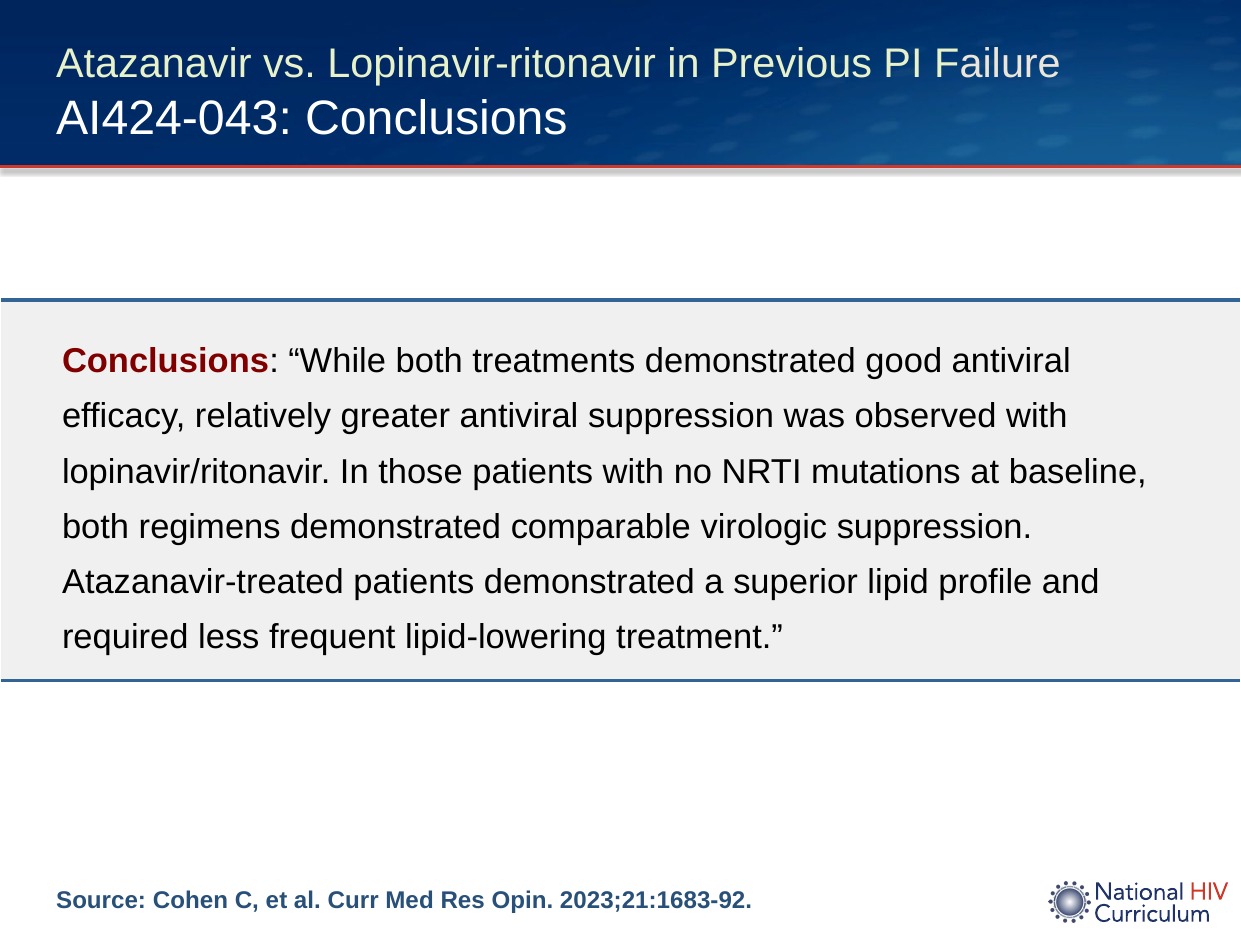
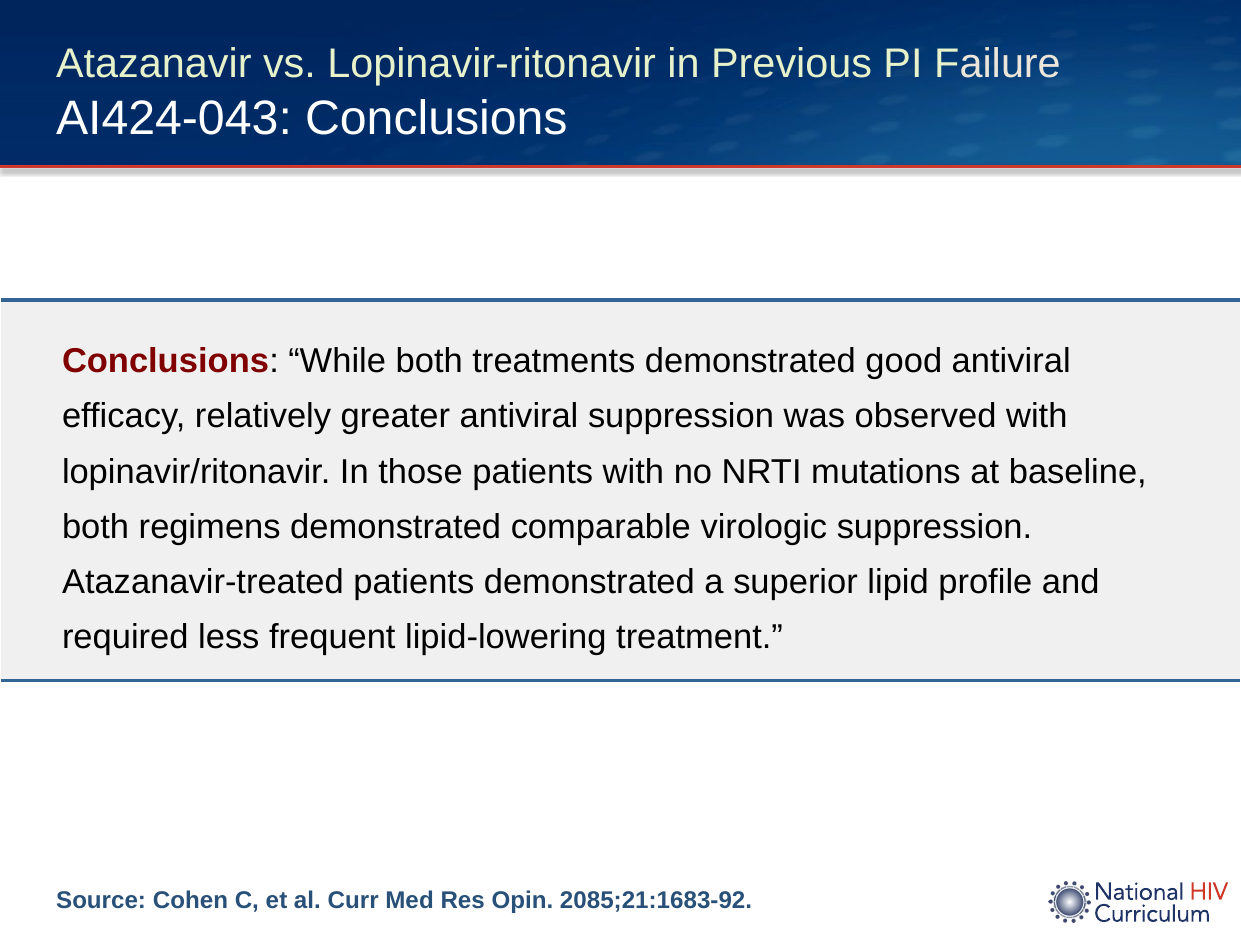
2023;21:1683-92: 2023;21:1683-92 -> 2085;21:1683-92 (656, 900)
